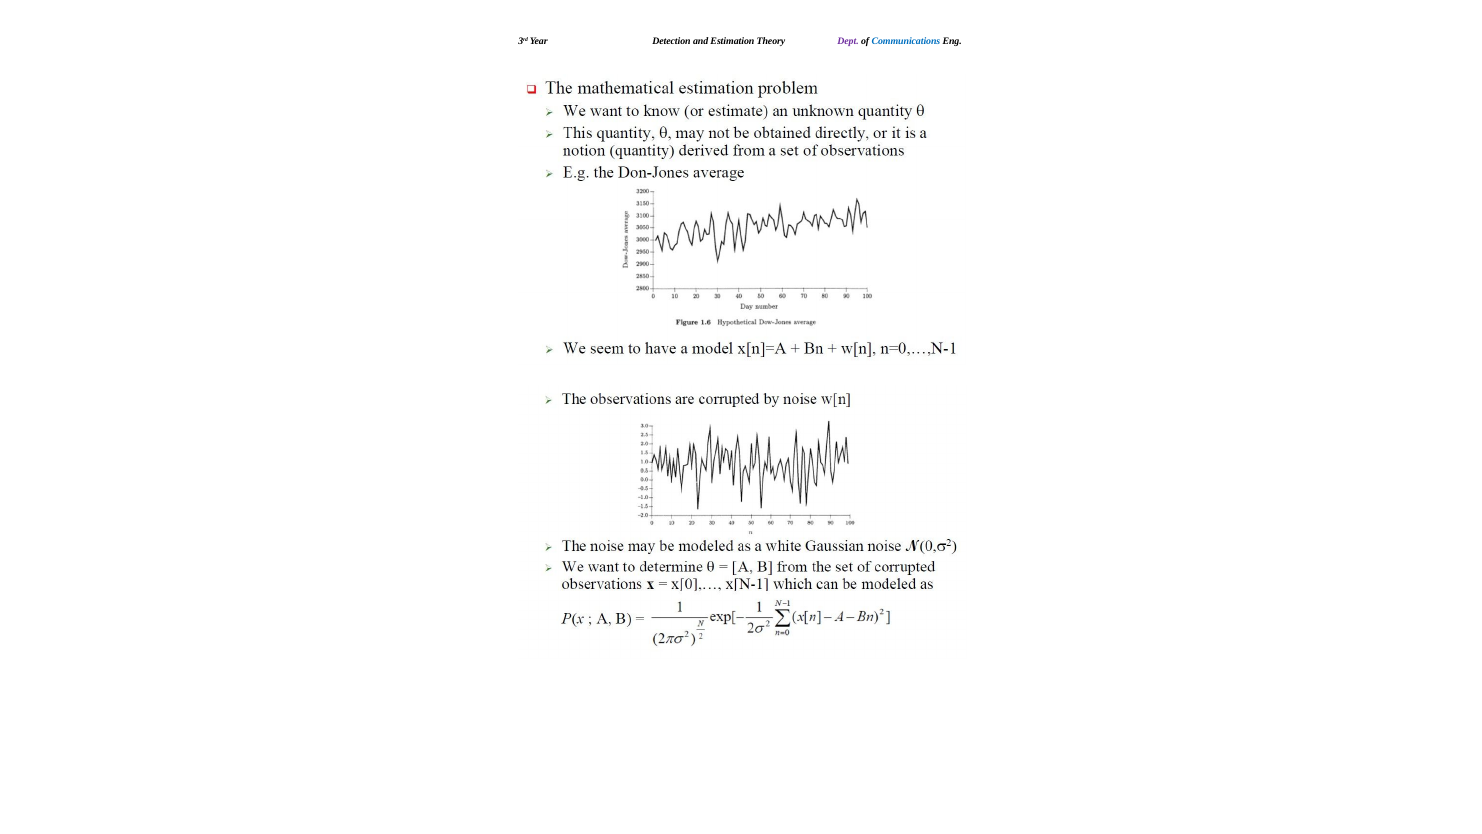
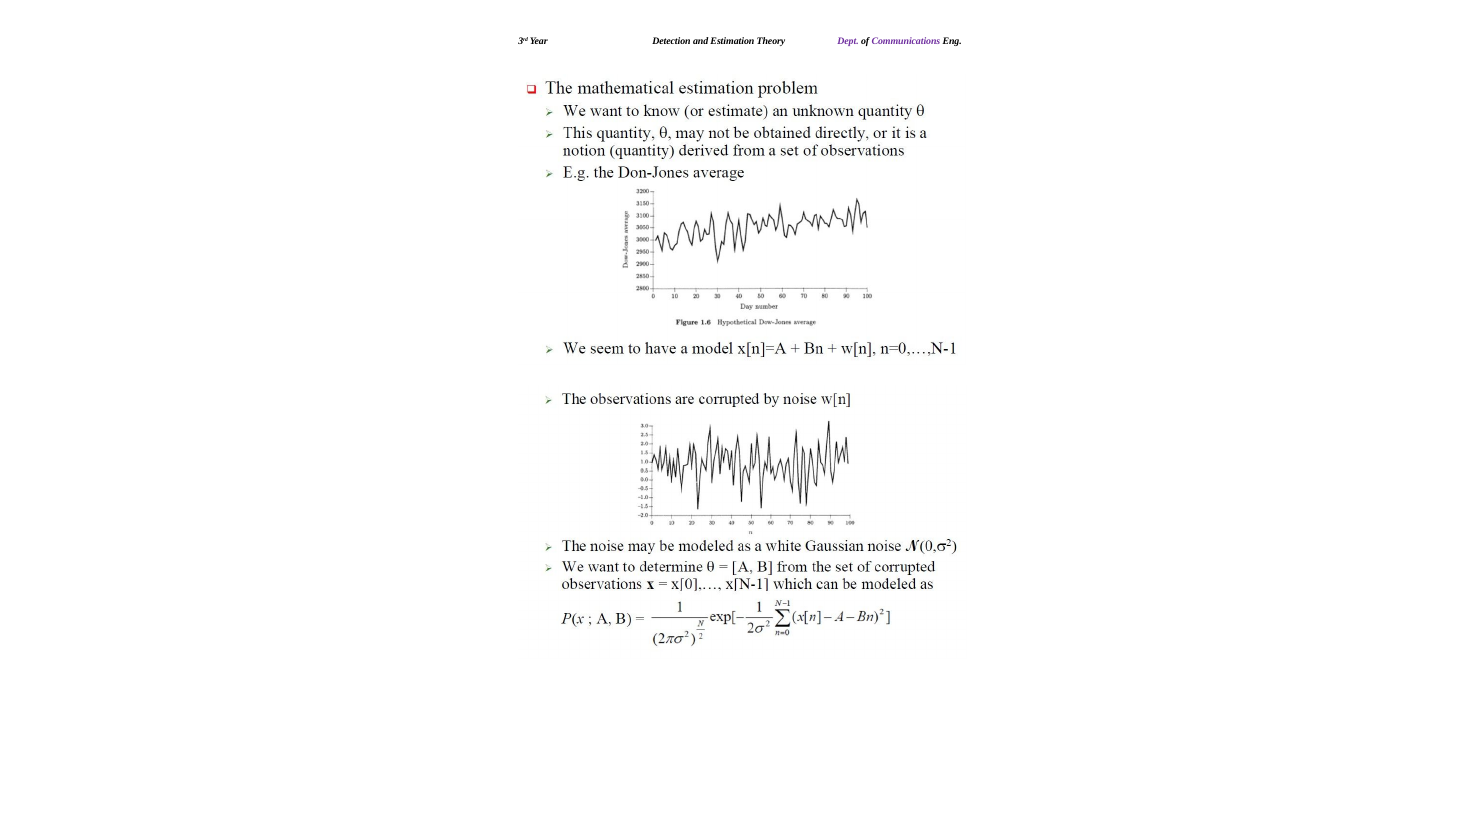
Communications colour: blue -> purple (906, 41)
